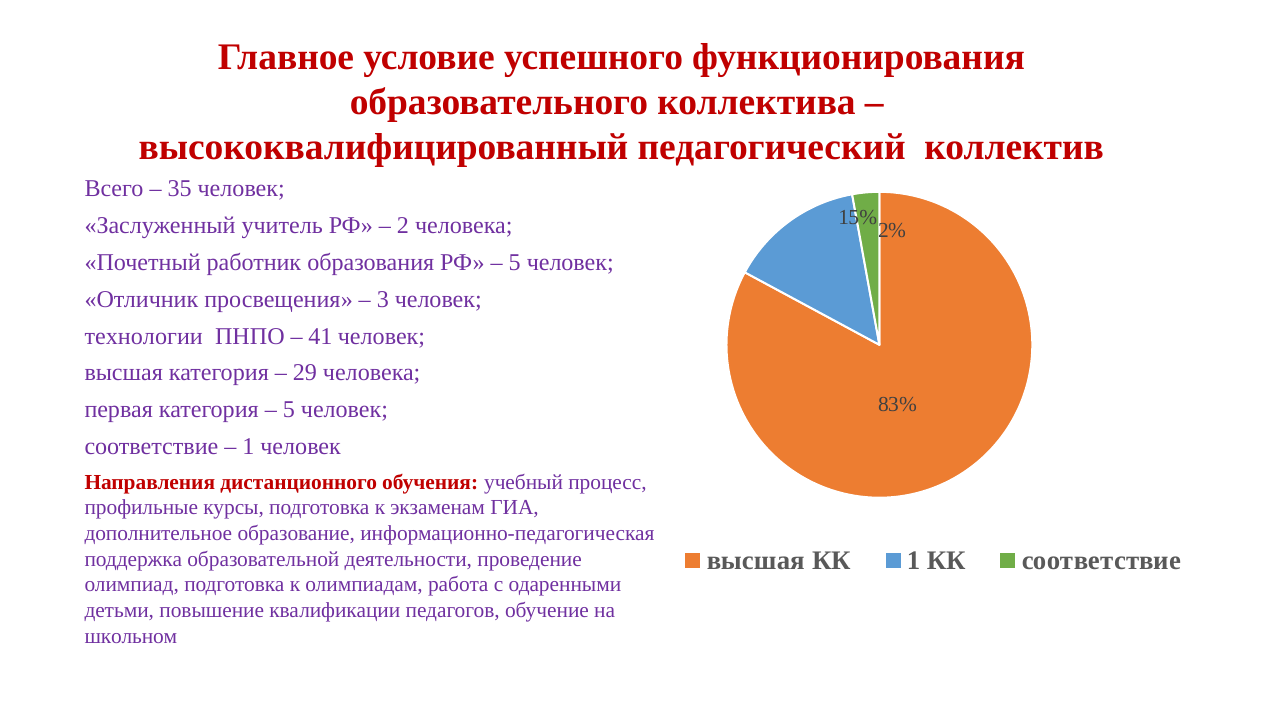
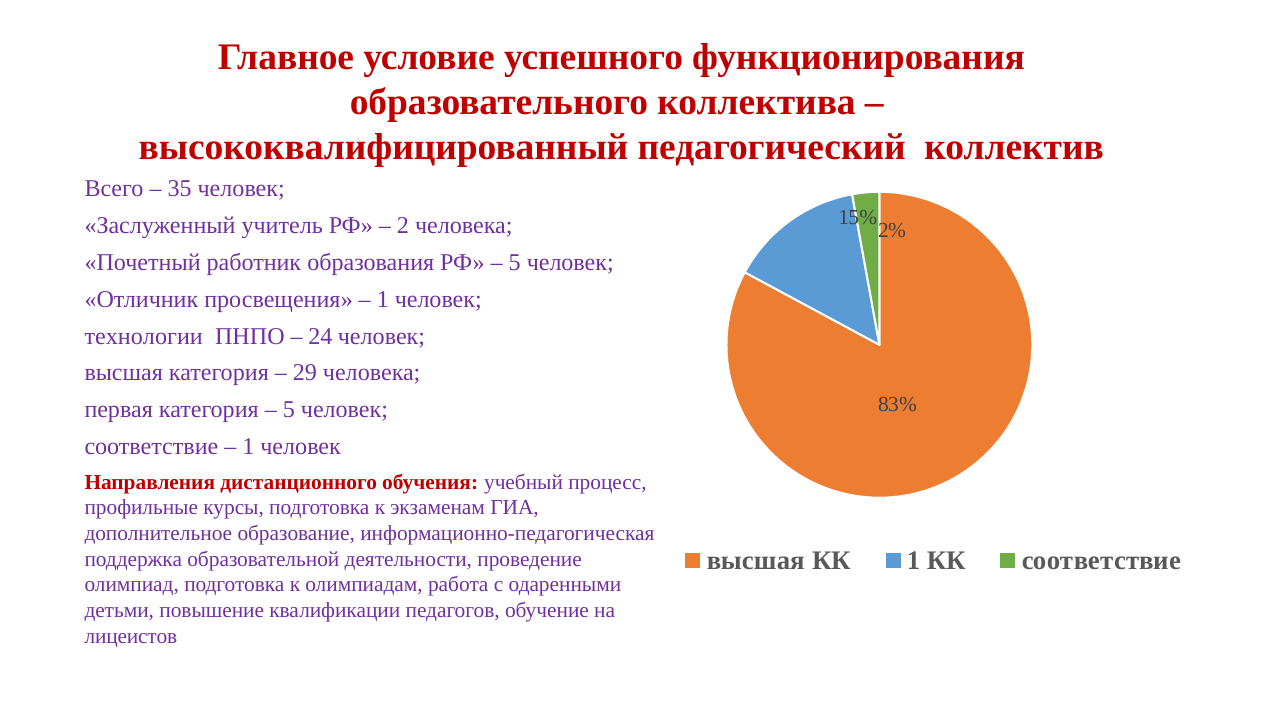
3: 3 -> 1 (383, 299)
41: 41 -> 24 (320, 336)
школьном: школьном -> лицеистов (131, 636)
